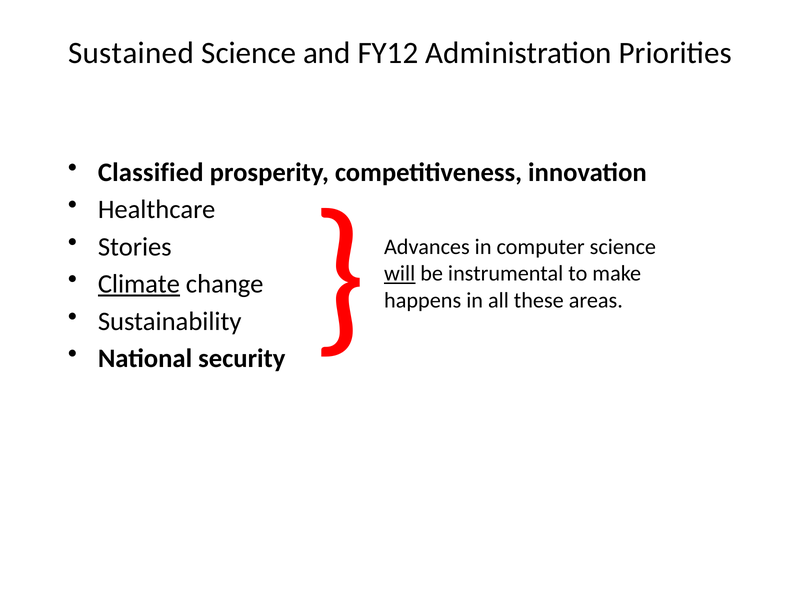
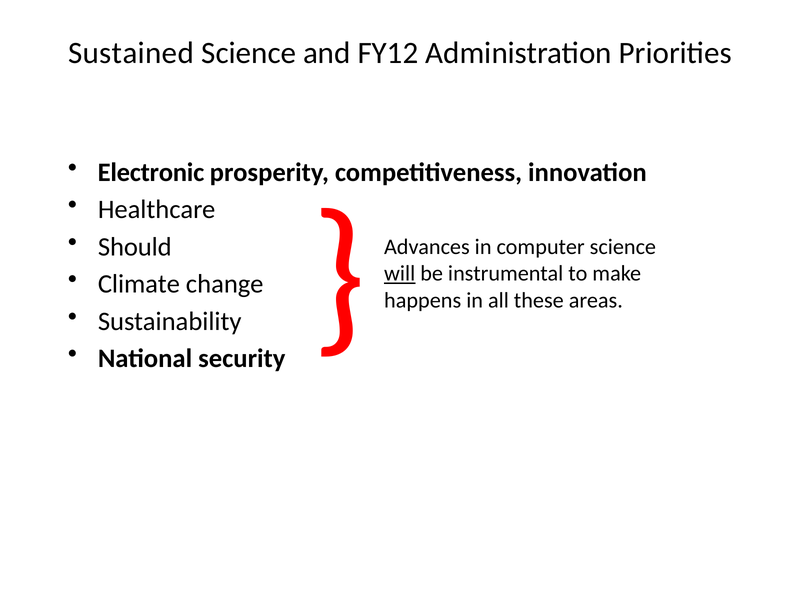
Classified: Classified -> Electronic (151, 172)
Stories: Stories -> Should (135, 247)
Climate underline: present -> none (139, 284)
